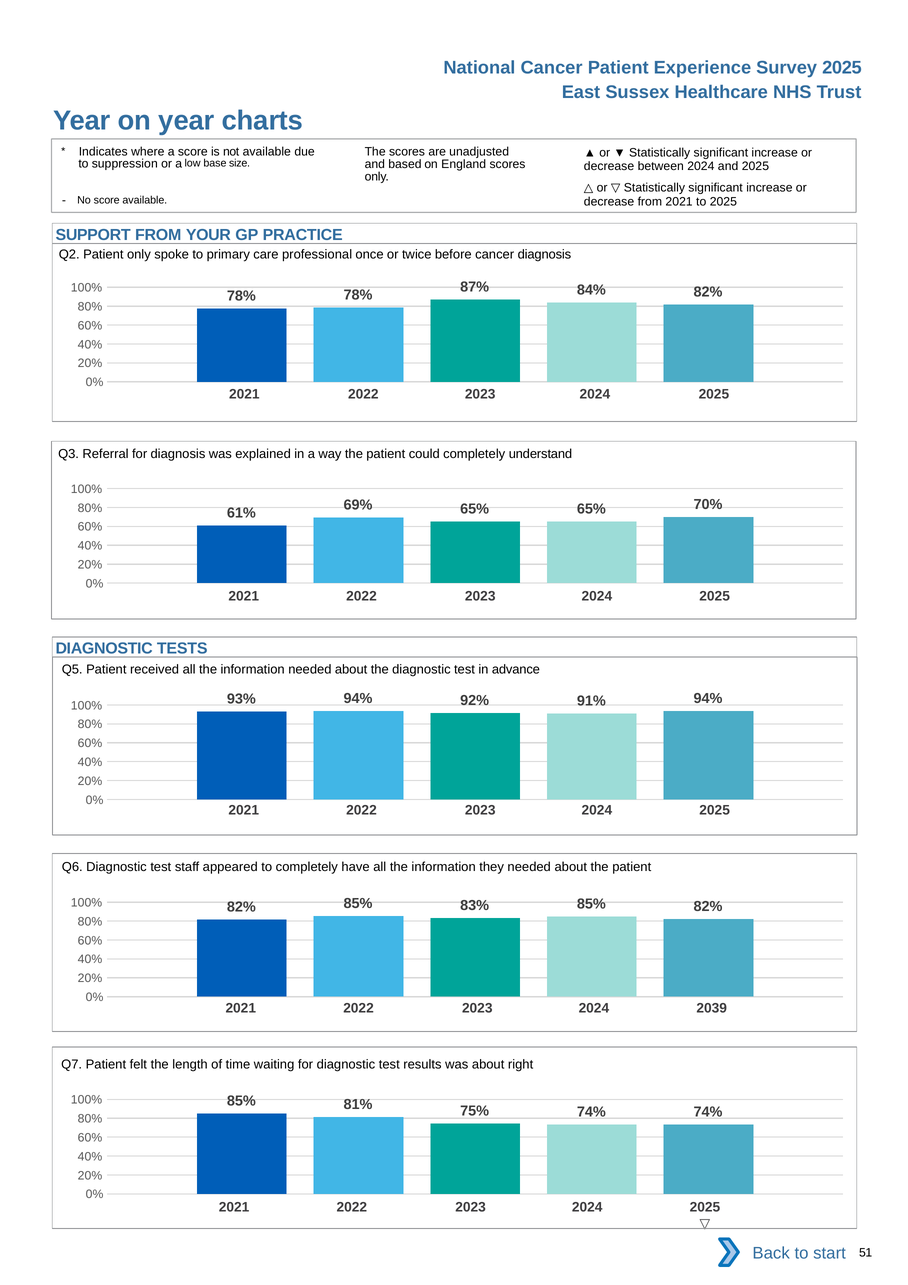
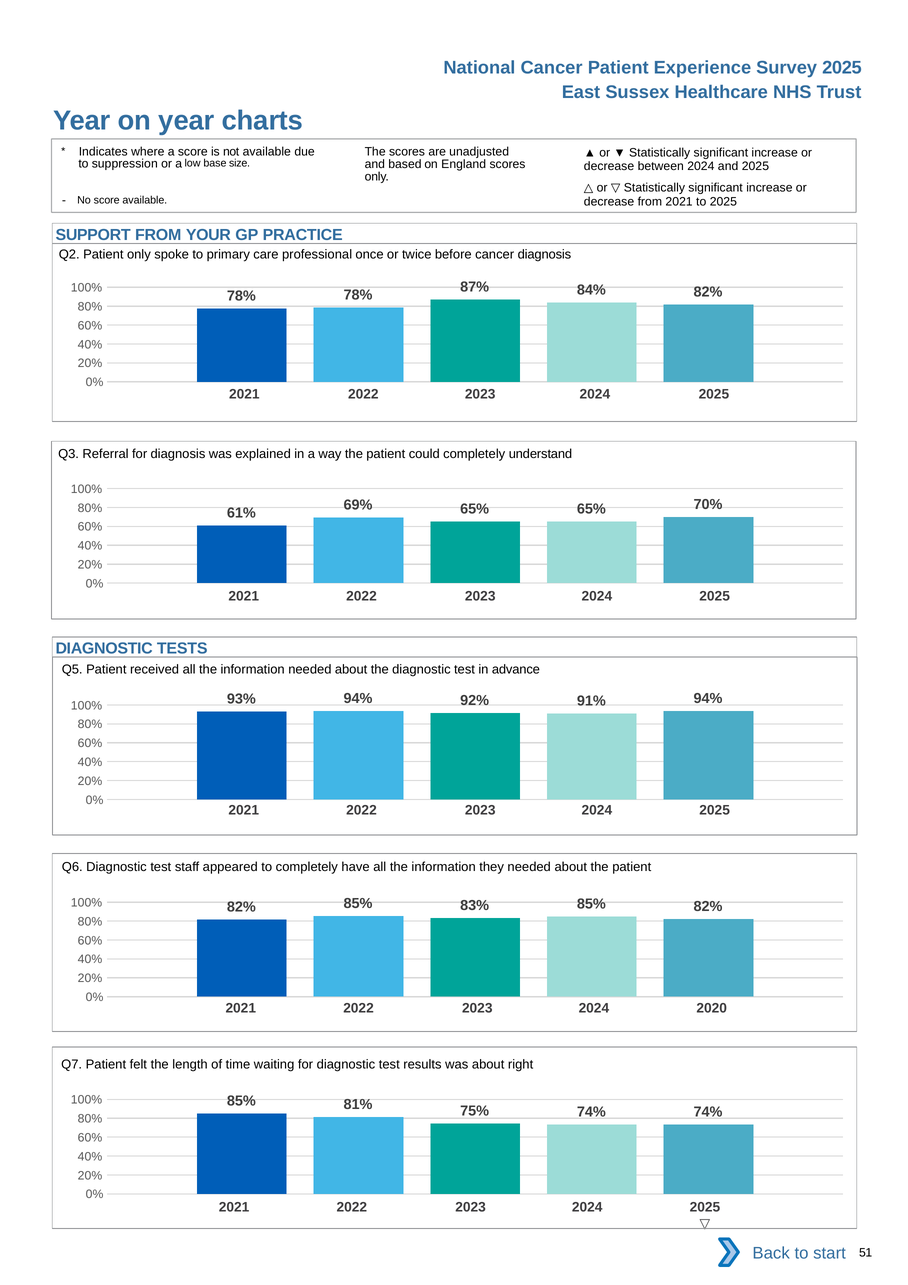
2039: 2039 -> 2020 (712, 1008)
